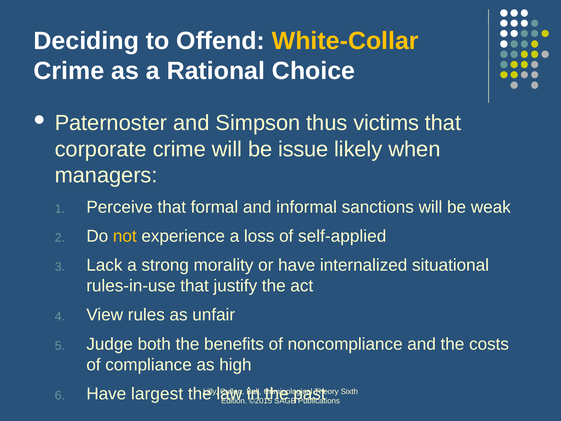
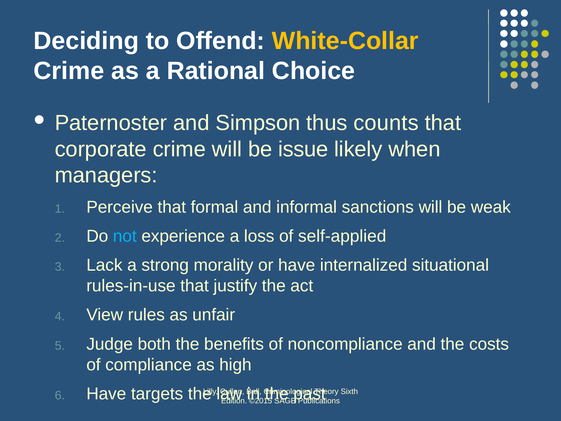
victims: victims -> counts (386, 123)
not colour: yellow -> light blue (125, 236)
largest: largest -> targets (157, 394)
